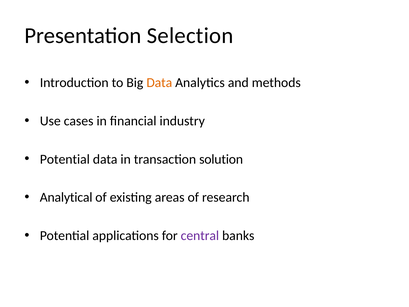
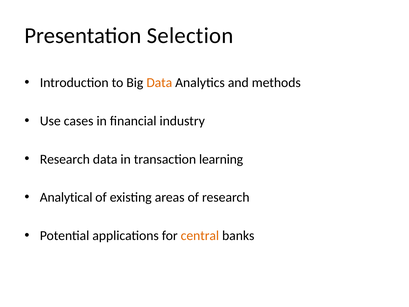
Potential: Potential -> Research (65, 159)
solution: solution -> learning (221, 159)
central colour: purple -> orange (200, 235)
